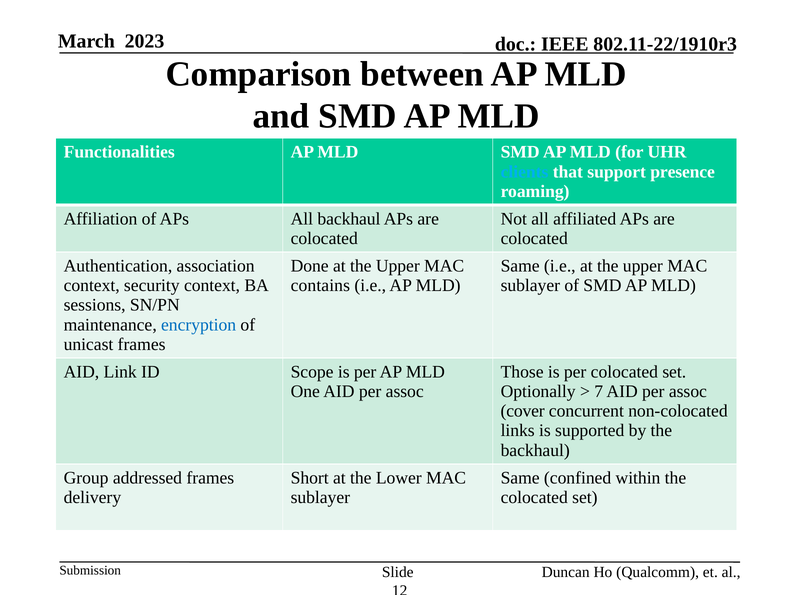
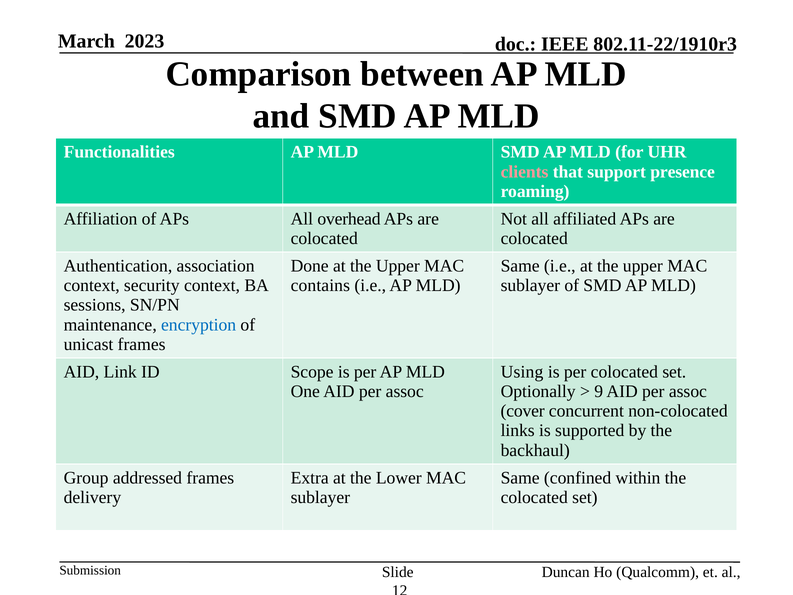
clients colour: light blue -> pink (525, 172)
All backhaul: backhaul -> overhead (349, 219)
Those: Those -> Using (522, 372)
7: 7 -> 9 (599, 391)
Short: Short -> Extra (310, 478)
